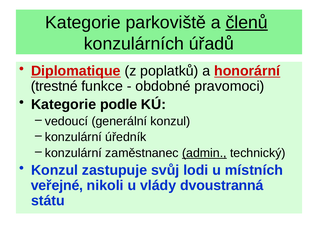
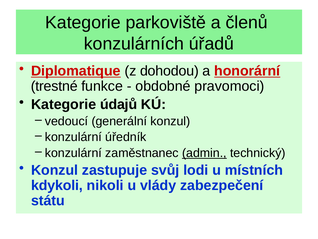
členů underline: present -> none (247, 22)
poplatků: poplatků -> dohodou (169, 71)
podle: podle -> údajů (119, 104)
veřejné: veřejné -> kdykoli (57, 185)
dvoustranná: dvoustranná -> zabezpečení (222, 185)
